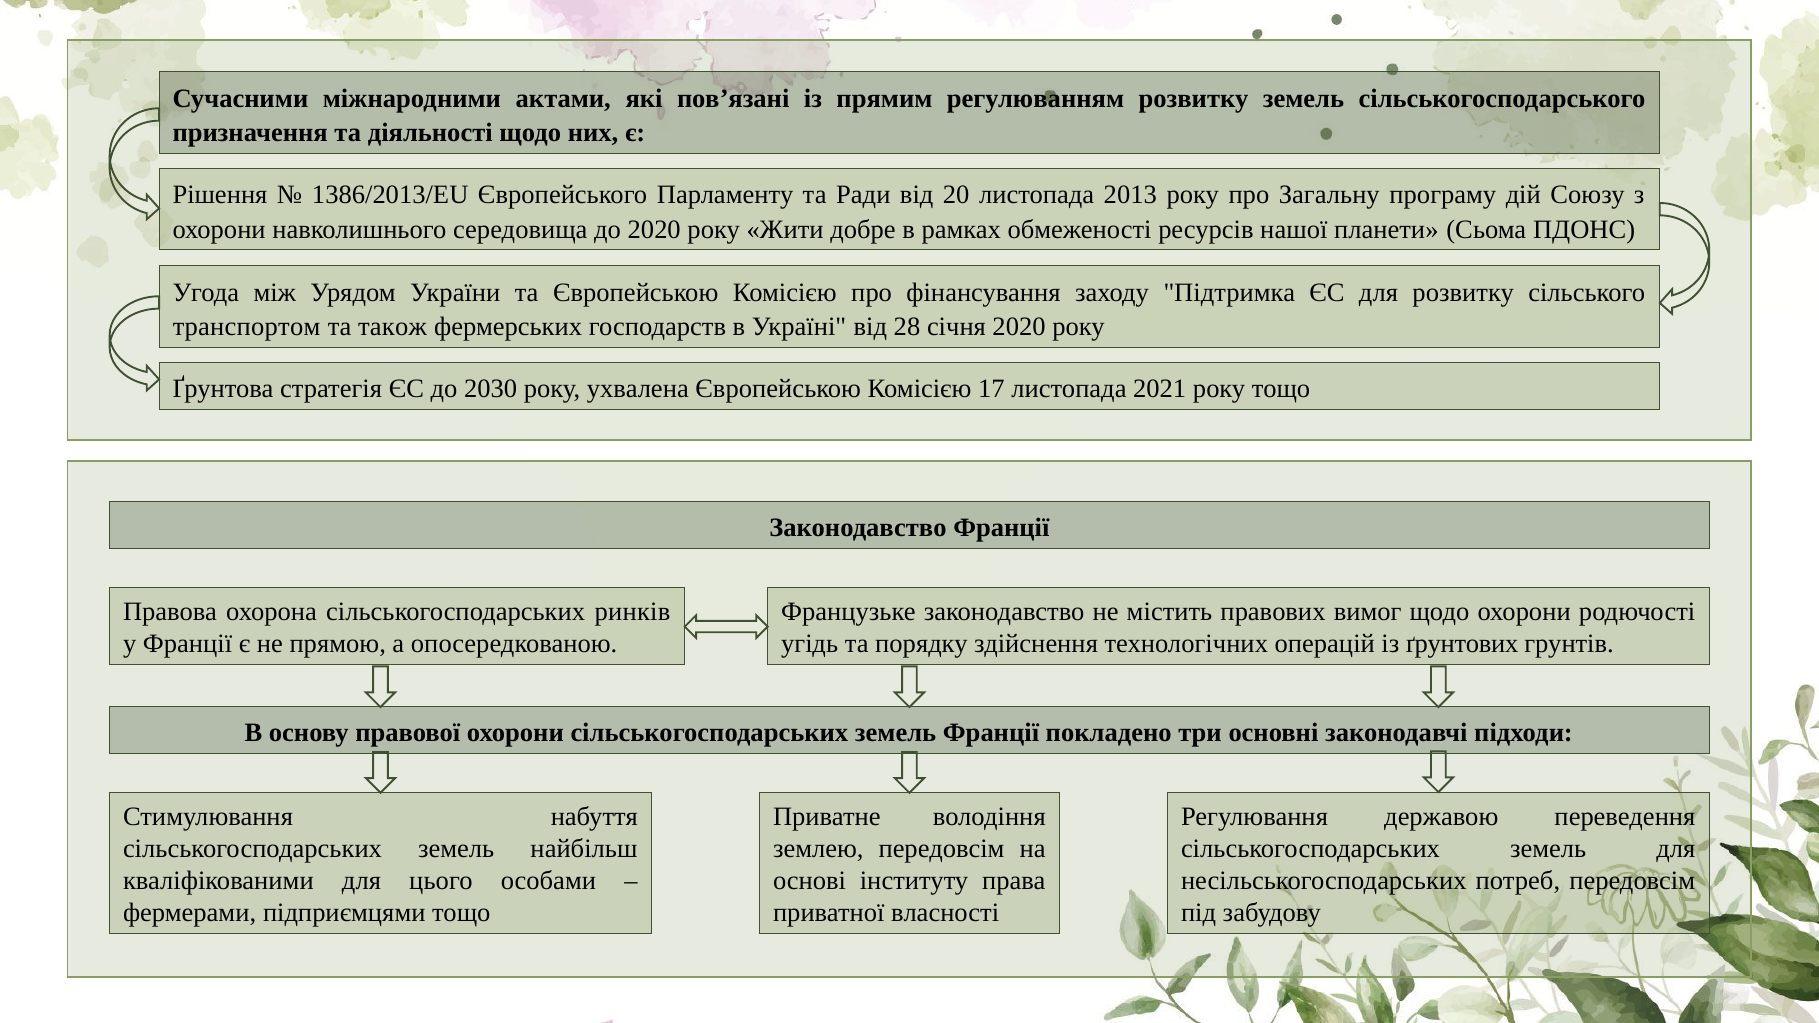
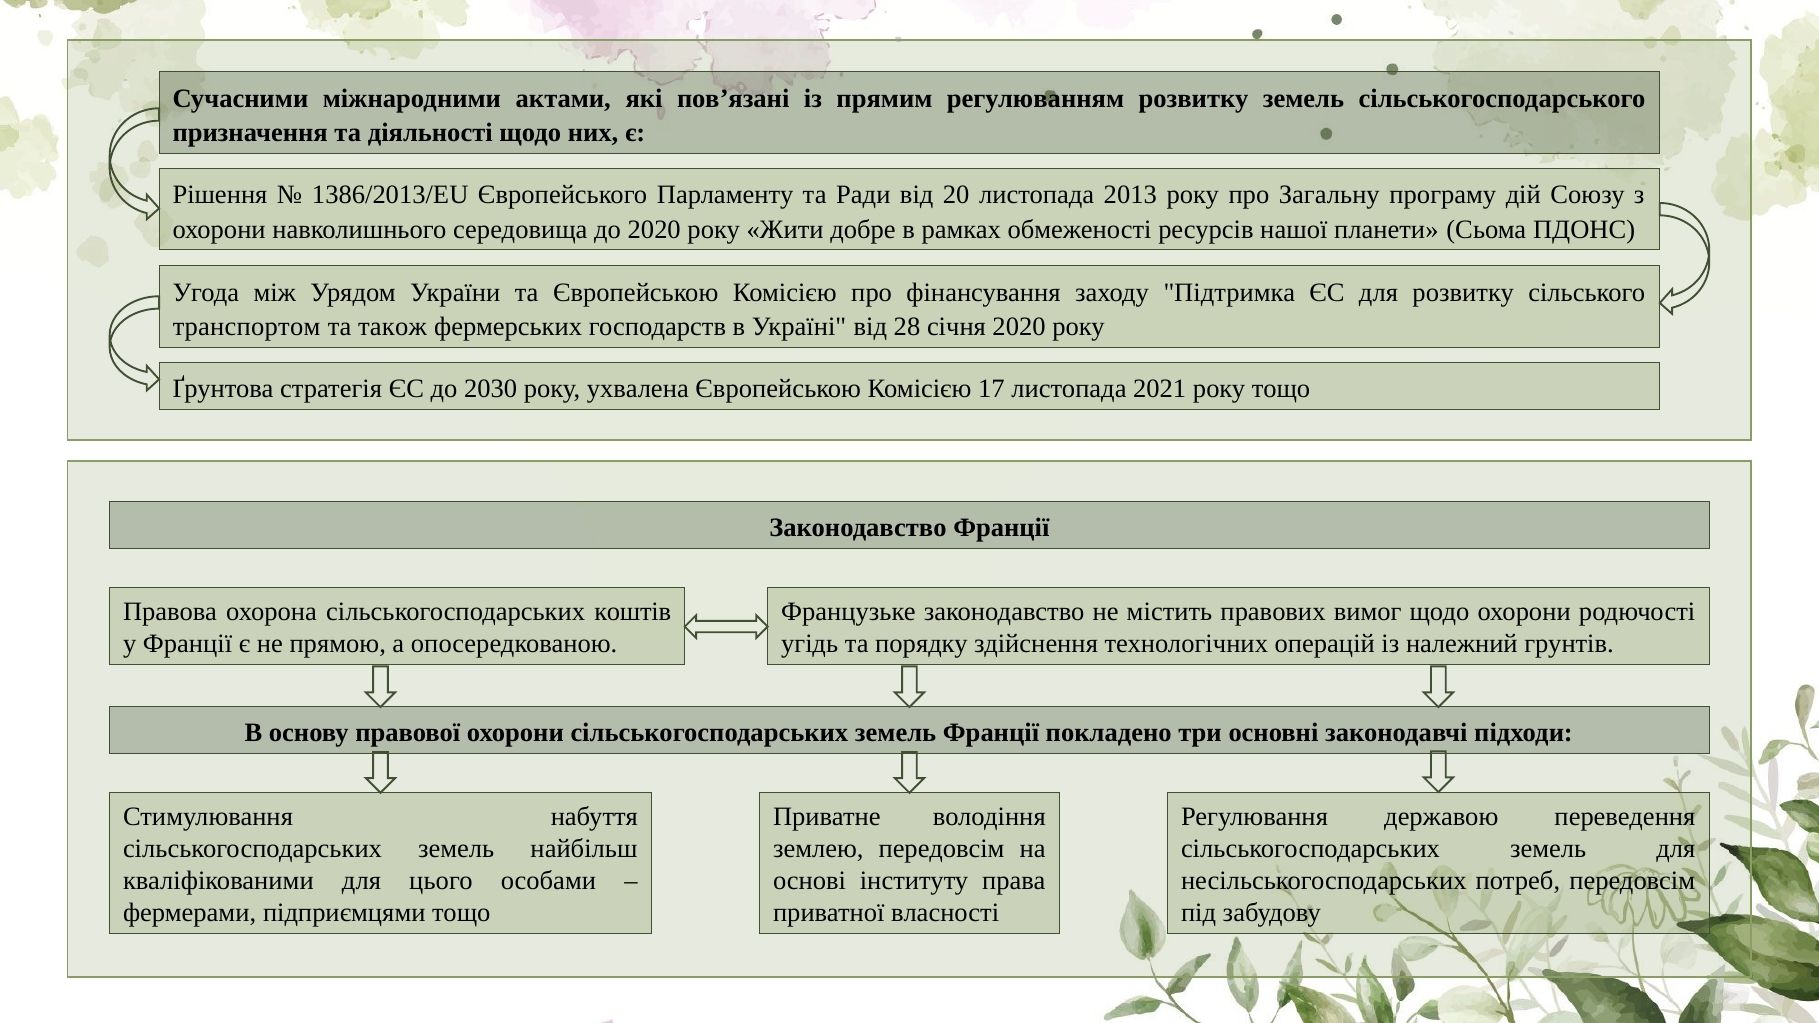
ринків: ринків -> коштів (633, 612)
ґрунтових: ґрунтових -> належний (1462, 644)
